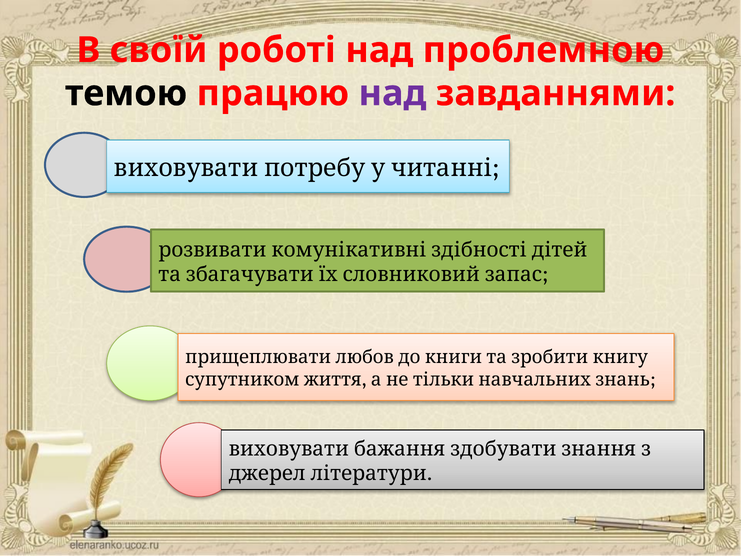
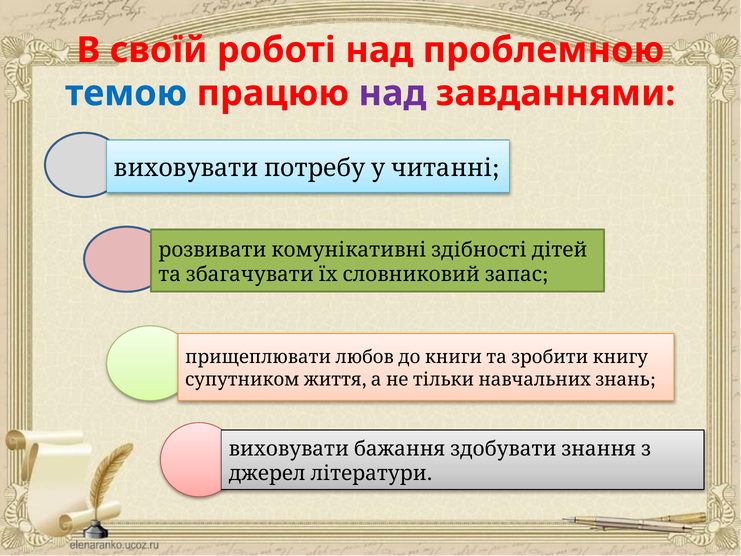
темою colour: black -> blue (126, 93)
